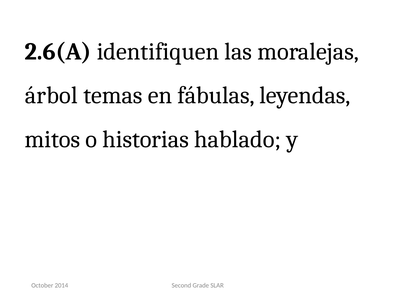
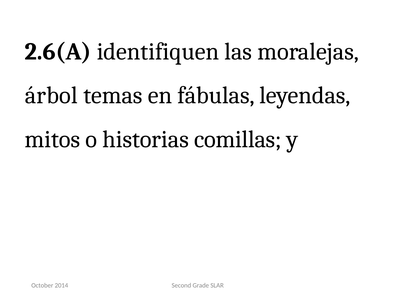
hablado: hablado -> comillas (238, 139)
